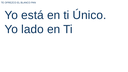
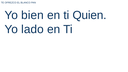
está: está -> bien (32, 15)
Único: Único -> Quien (90, 15)
